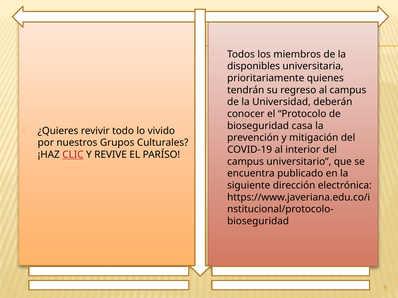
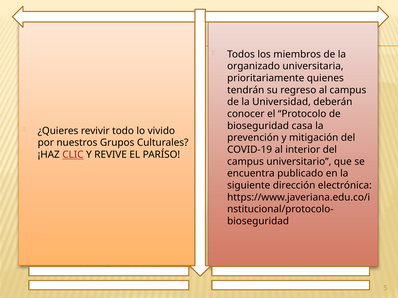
disponibles: disponibles -> organizado (254, 66)
